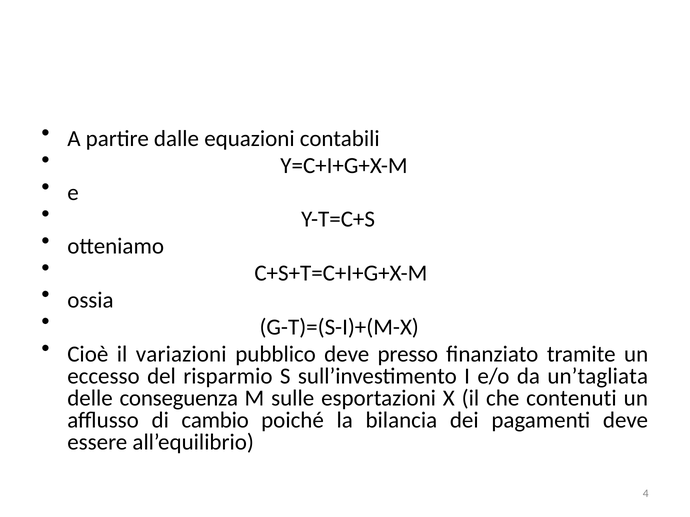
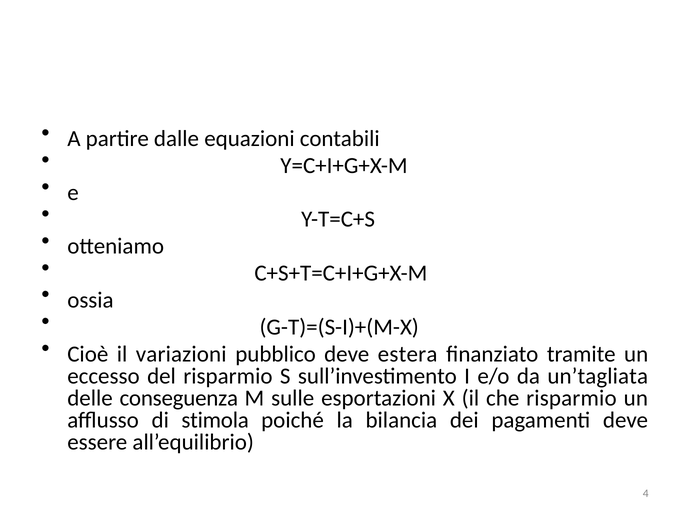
presso: presso -> estera (408, 354)
che contenuti: contenuti -> risparmio (571, 399)
cambio: cambio -> stimola (215, 421)
